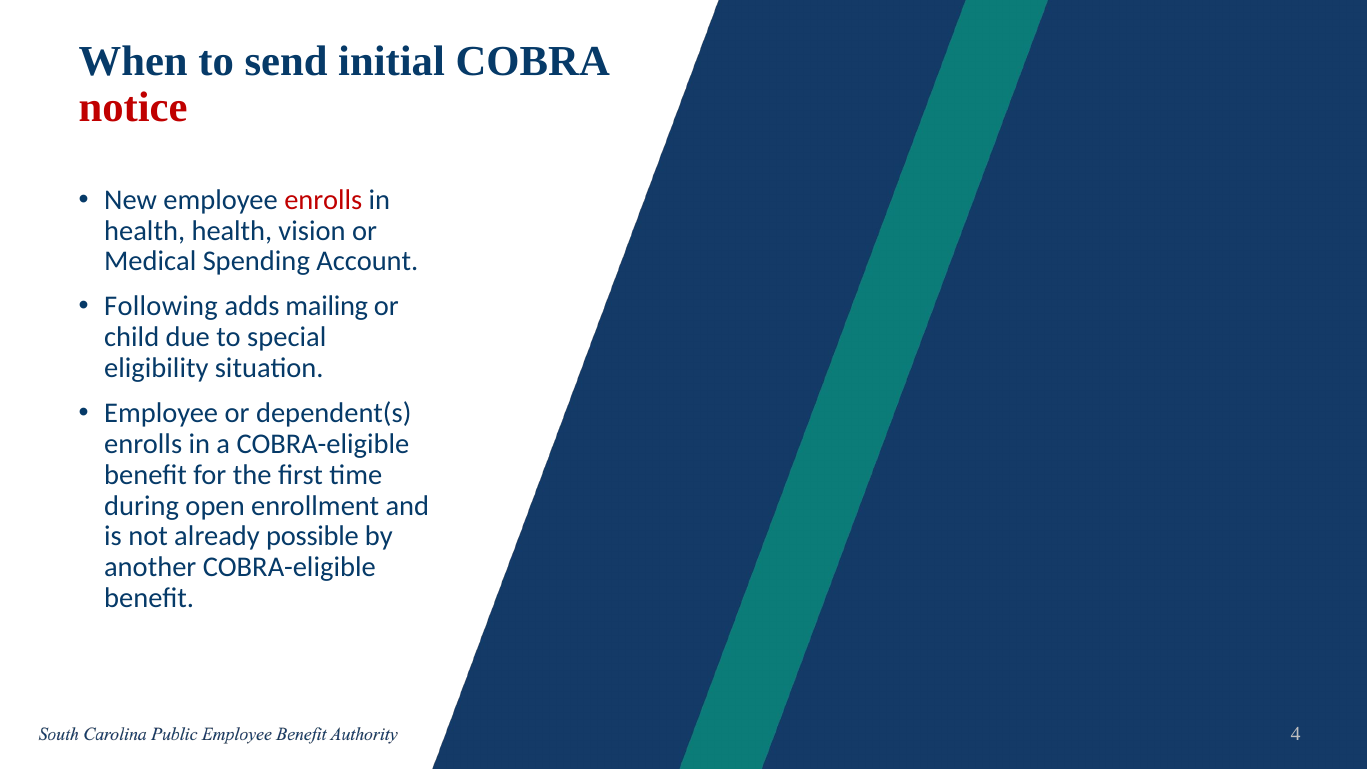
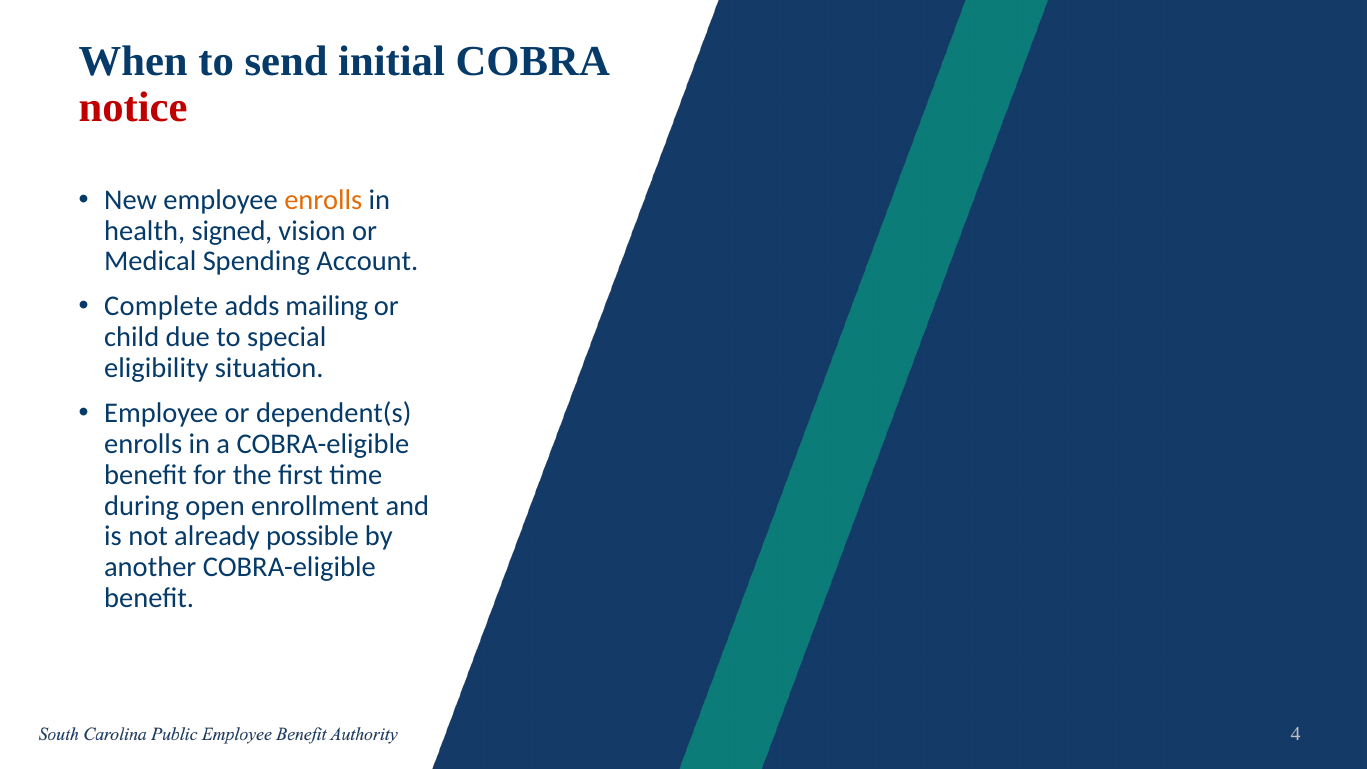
enrolls colour: red -> orange (323, 200)
health health: health -> signed (232, 231)
Following: Following -> Complete (161, 307)
